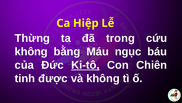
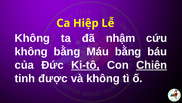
Thừng: Thừng -> Không (32, 38)
trong: trong -> nhậm (121, 38)
Máu ngục: ngục -> bằng (128, 51)
Chiên underline: none -> present (152, 65)
